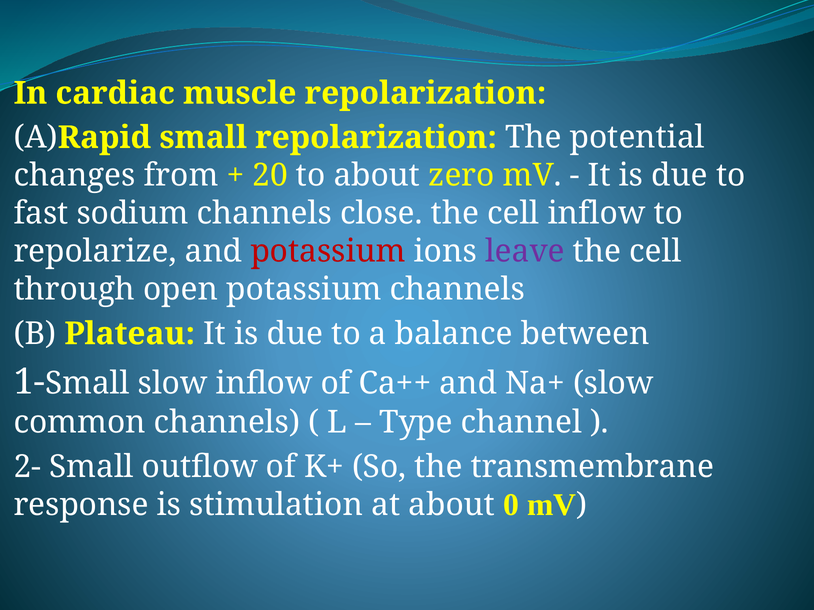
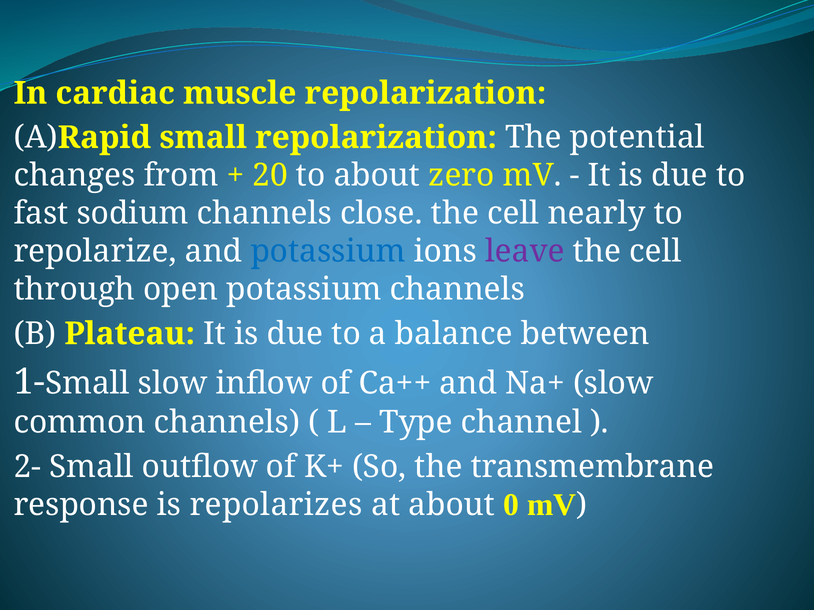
cell inflow: inflow -> nearly (596, 214)
potassium colour: red -> blue (328, 252)
stimulation: stimulation -> repolarizes (276, 505)
